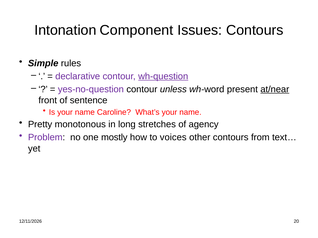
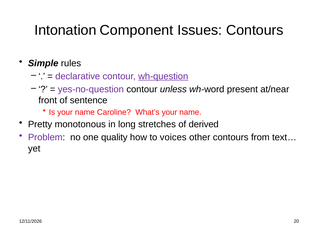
at/near underline: present -> none (275, 89)
agency: agency -> derived (204, 125)
mostly: mostly -> quality (114, 138)
